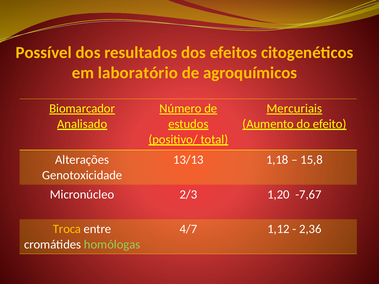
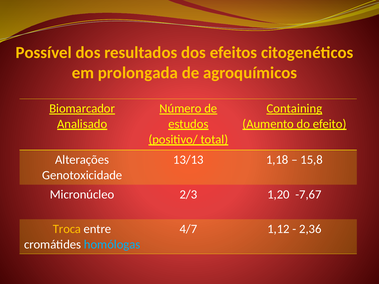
laboratório: laboratório -> prolongada (138, 73)
Mercuriais: Mercuriais -> Containing (294, 109)
homólogas colour: light green -> light blue (112, 245)
